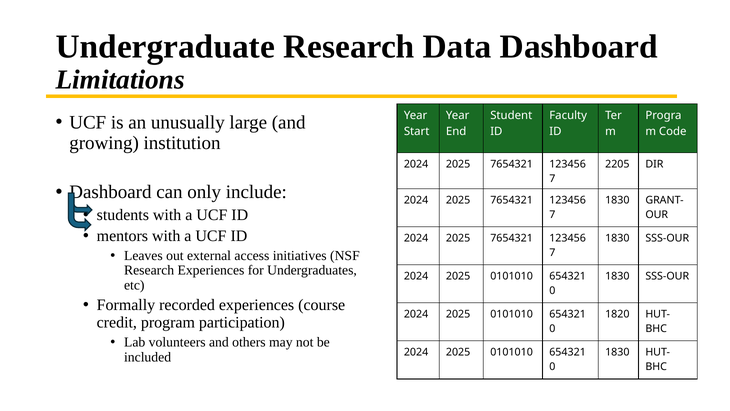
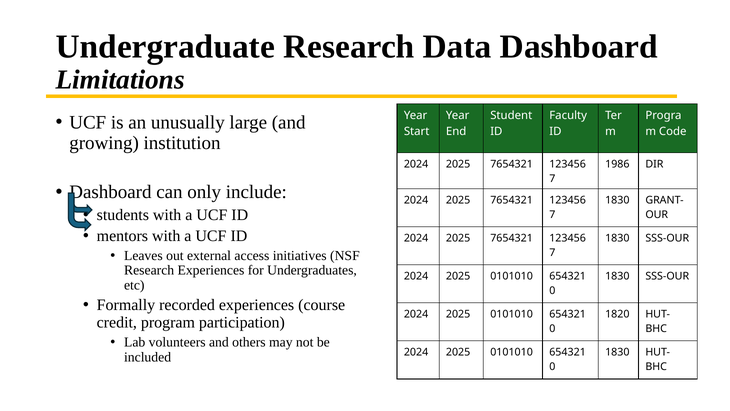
2205: 2205 -> 1986 (617, 164)
